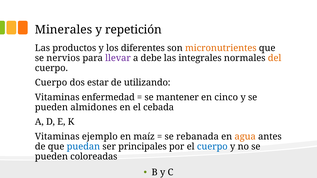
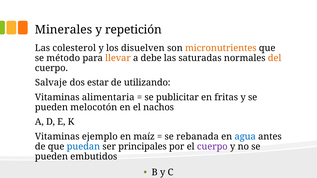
productos: productos -> colesterol (74, 48)
diferentes: diferentes -> disuelven (143, 48)
nervios: nervios -> método (63, 58)
llevar colour: purple -> orange (118, 58)
integrales: integrales -> saturadas (200, 58)
Cuerpo: Cuerpo -> Salvaje (51, 83)
enfermedad: enfermedad -> alimentaria (108, 97)
mantener: mantener -> publicitar (177, 97)
cinco: cinco -> fritas (226, 97)
almidones: almidones -> melocotón (94, 107)
cebada: cebada -> nachos (159, 107)
agua colour: orange -> blue (245, 137)
cuerpo colour: blue -> purple (212, 147)
coloreadas: coloreadas -> embutidos (94, 157)
